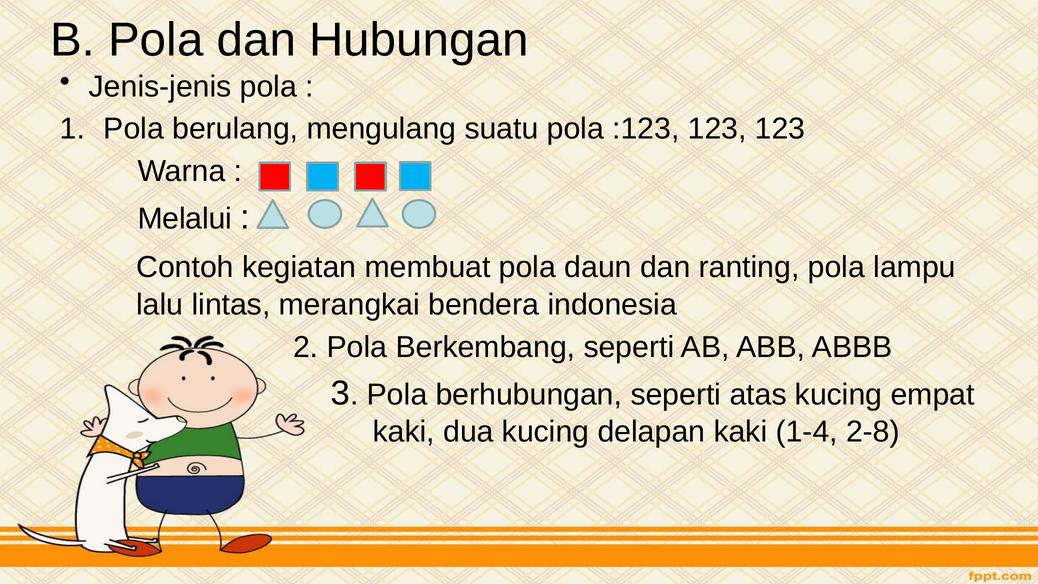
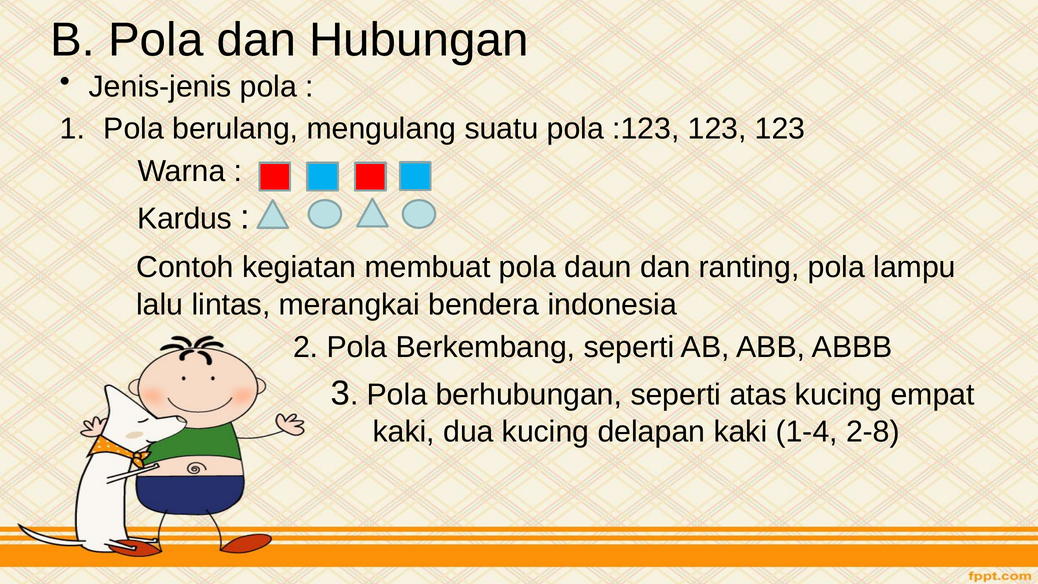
Melalui: Melalui -> Kardus (185, 219)
